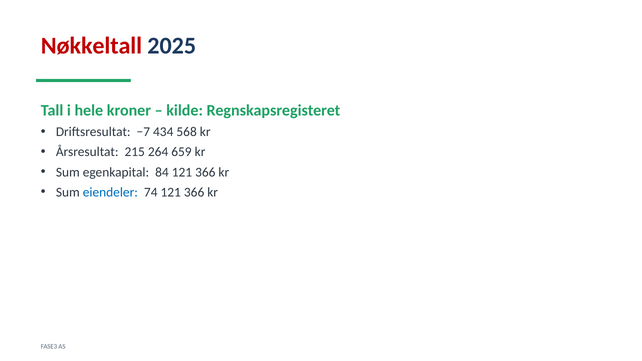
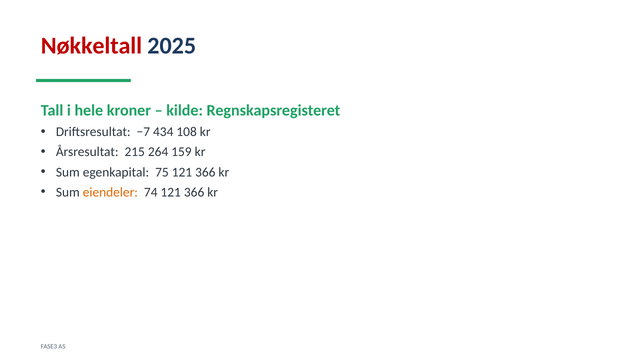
568: 568 -> 108 (187, 132)
659: 659 -> 159 (181, 152)
84: 84 -> 75 (162, 172)
eiendeler colour: blue -> orange (110, 192)
